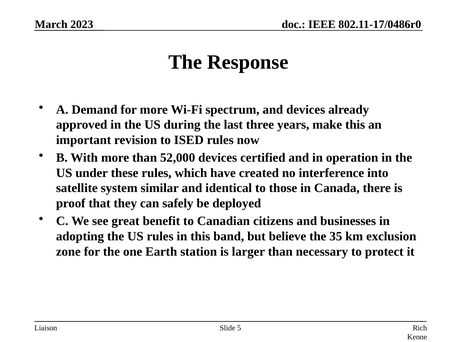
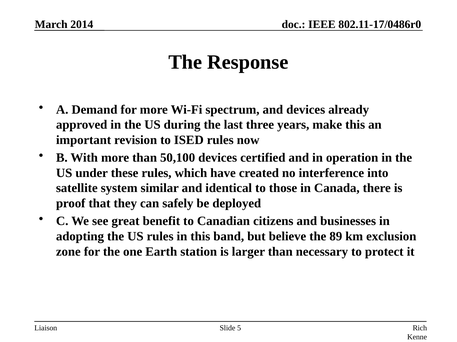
2023: 2023 -> 2014 (82, 24)
52,000: 52,000 -> 50,100 (178, 158)
35: 35 -> 89 (336, 237)
